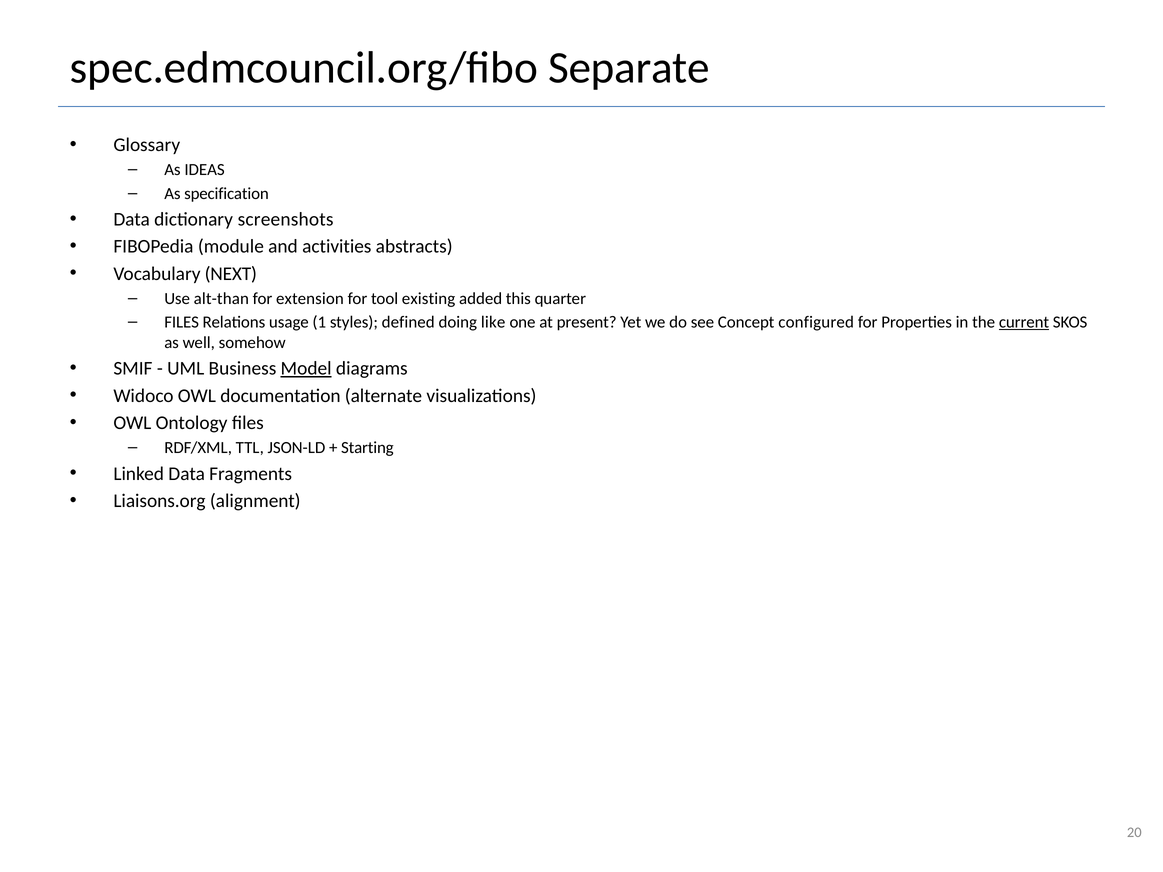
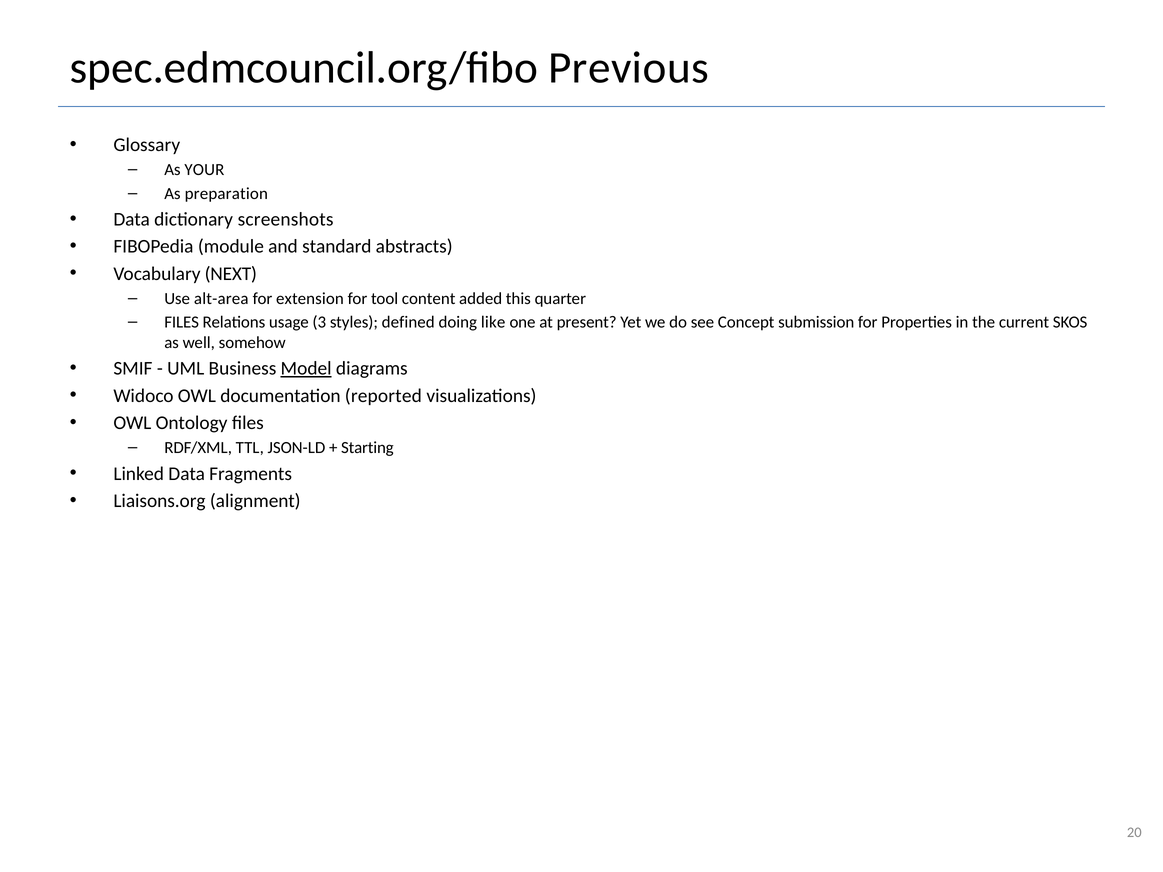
Separate: Separate -> Previous (629, 68)
IDEAS: IDEAS -> YOUR (204, 170)
specification: specification -> preparation (226, 194)
activities: activities -> standard (337, 247)
alt-than: alt-than -> alt-area (221, 299)
existing: existing -> content (429, 299)
1: 1 -> 3 (319, 322)
configured: configured -> submission (816, 322)
current underline: present -> none (1024, 322)
alternate: alternate -> reported (383, 396)
